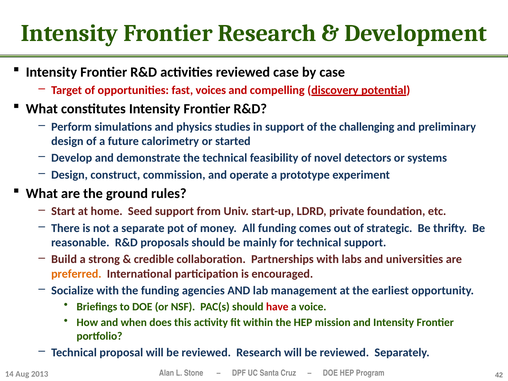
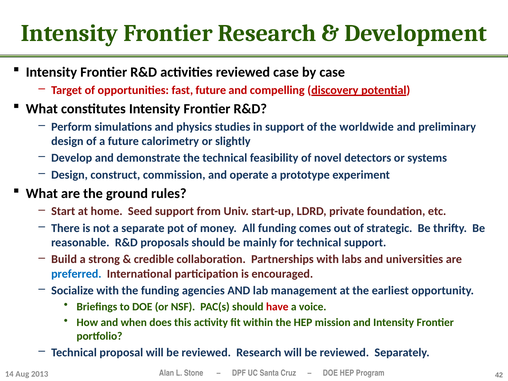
fast voices: voices -> future (211, 90)
challenging: challenging -> worldwide (367, 127)
started: started -> slightly (233, 141)
preferred colour: orange -> blue (76, 274)
